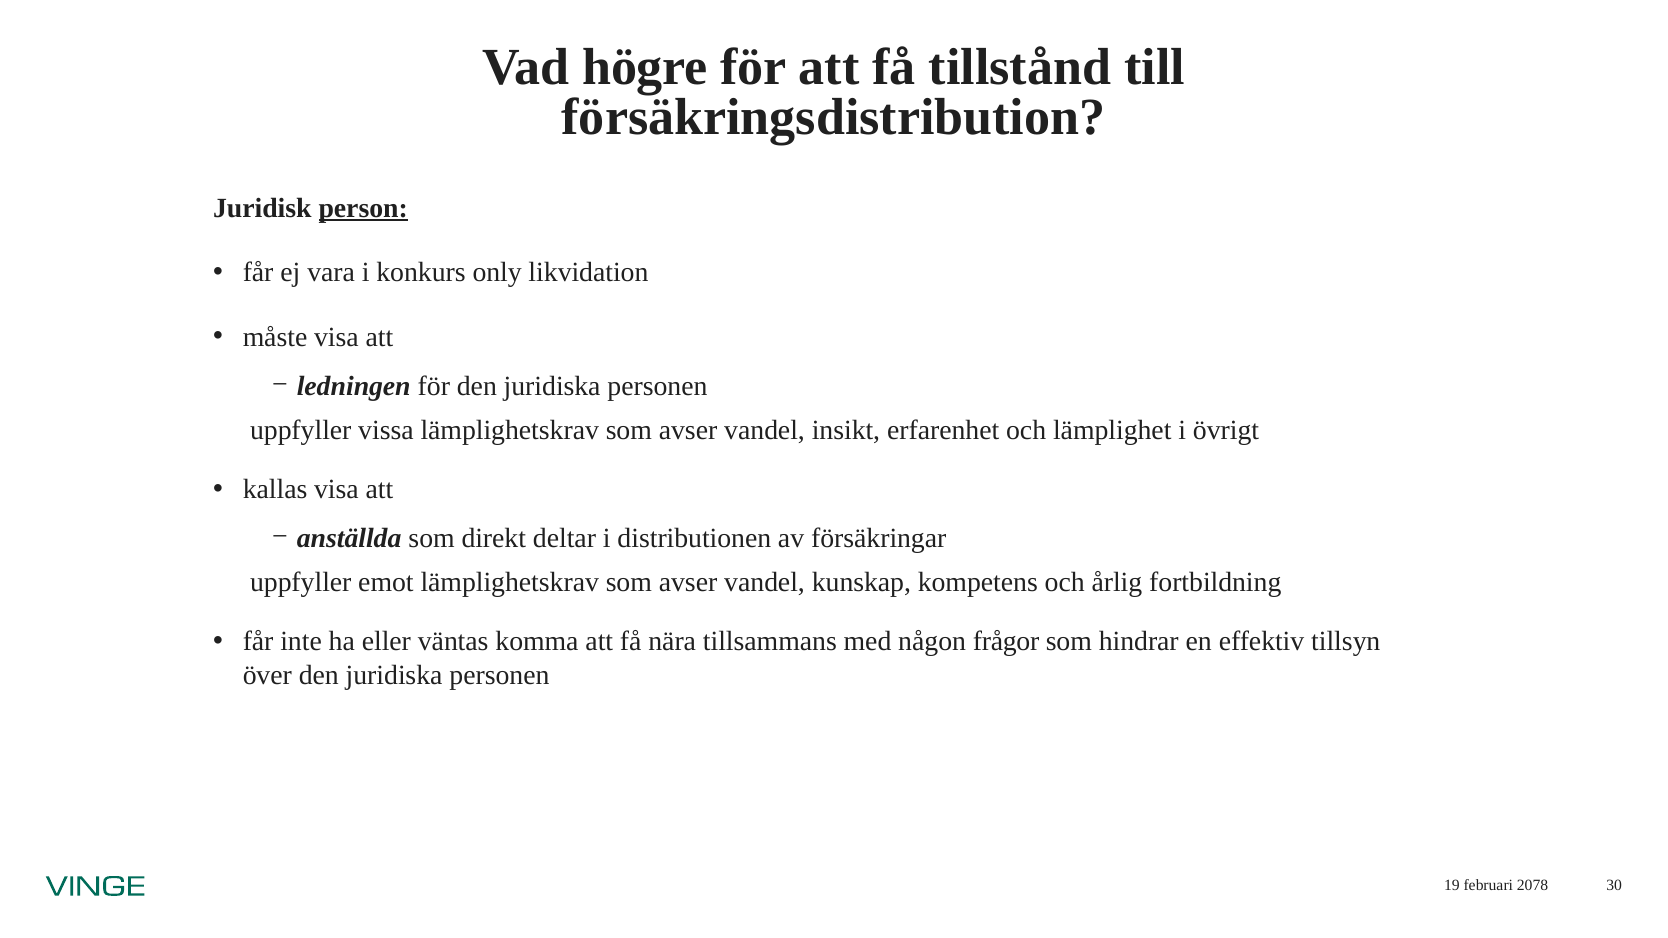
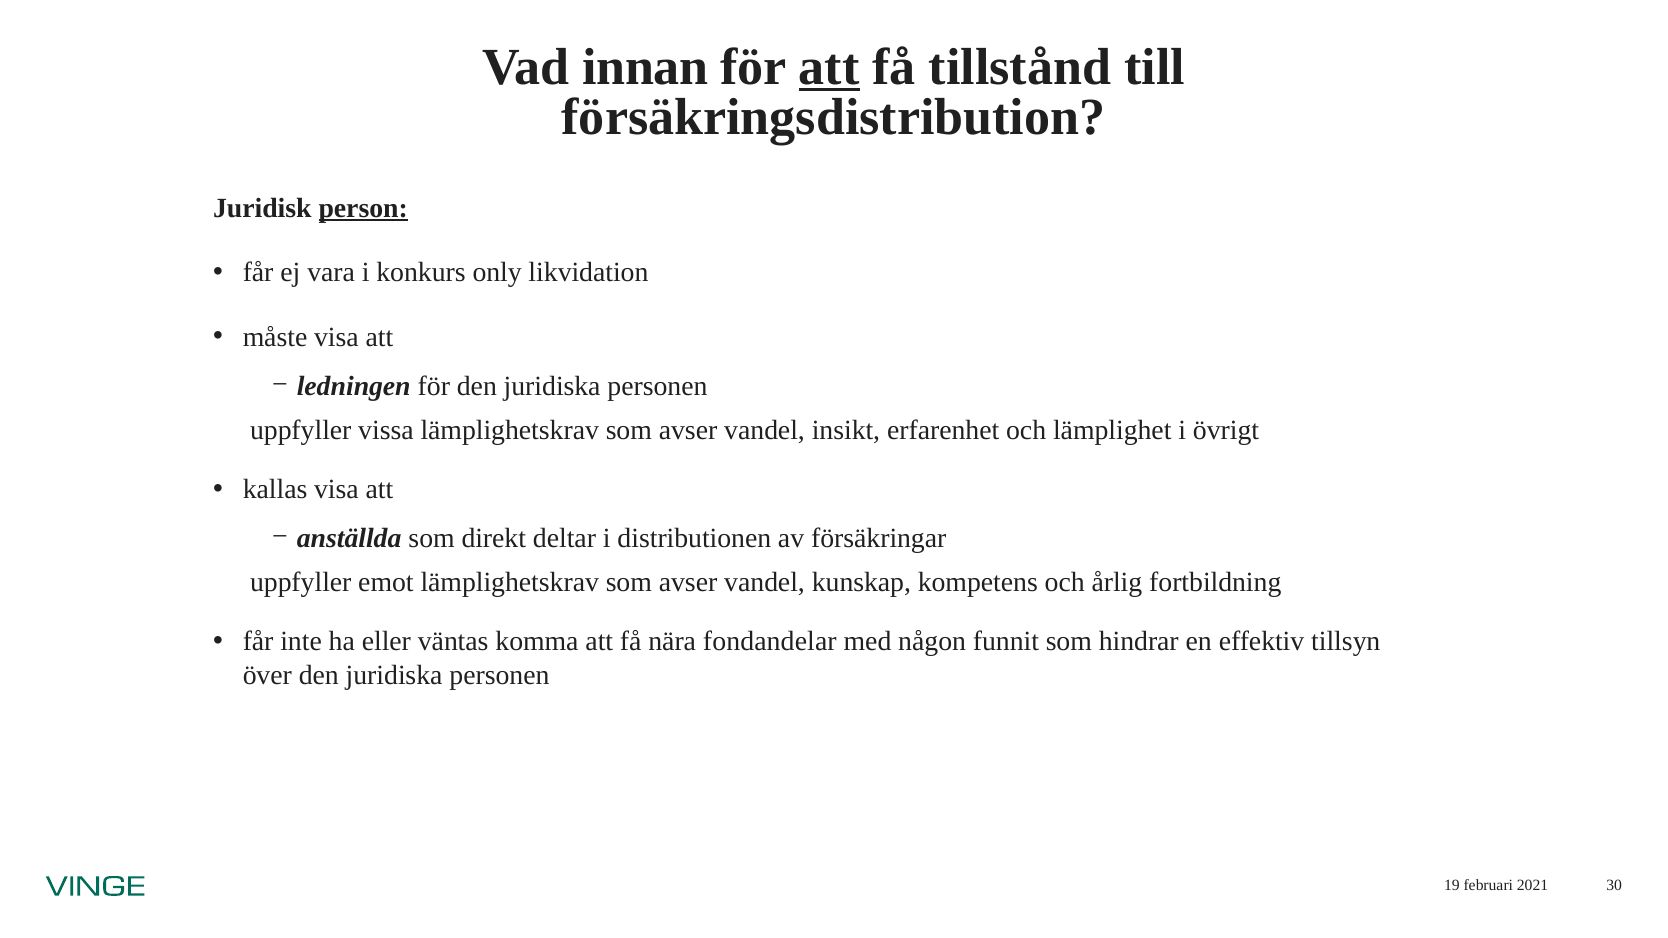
högre: högre -> innan (645, 67)
att underline: none -> present (829, 67)
tillsammans: tillsammans -> fondandelar (770, 642)
frågor: frågor -> funnit (1006, 642)
2078: 2078 -> 2021 (1533, 885)
